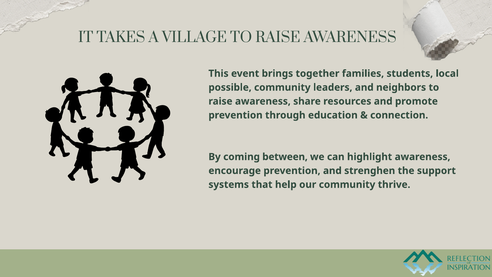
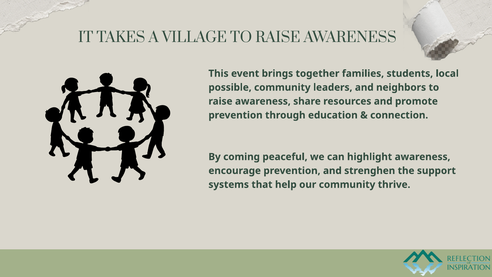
between: between -> peaceful (285, 157)
